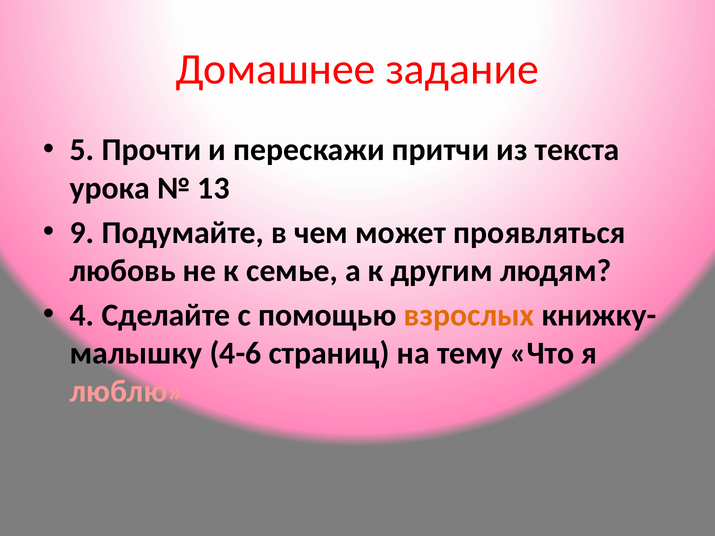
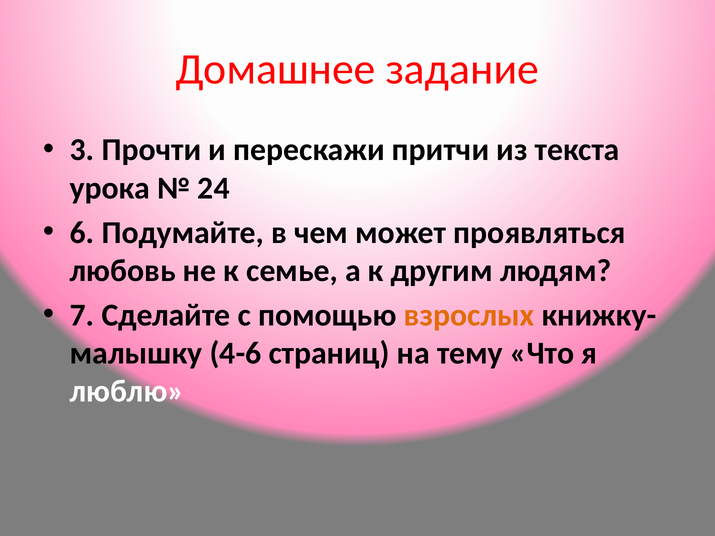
5: 5 -> 3 (82, 150)
13: 13 -> 24 (214, 188)
9: 9 -> 6 (82, 233)
4: 4 -> 7 (82, 315)
люблю colour: pink -> white (127, 392)
